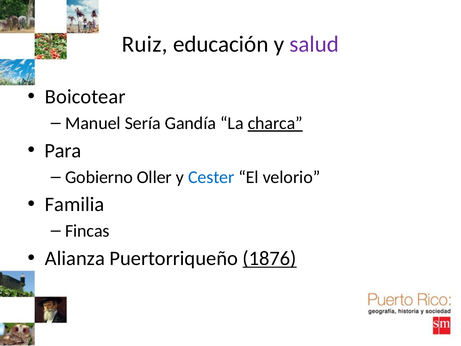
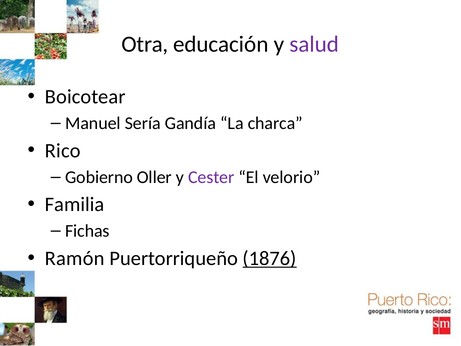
Ruiz: Ruiz -> Otra (145, 44)
charca underline: present -> none (275, 123)
Para: Para -> Rico (63, 151)
Cester colour: blue -> purple (211, 177)
Fincas: Fincas -> Fichas (87, 231)
Alianza: Alianza -> Ramón (75, 258)
